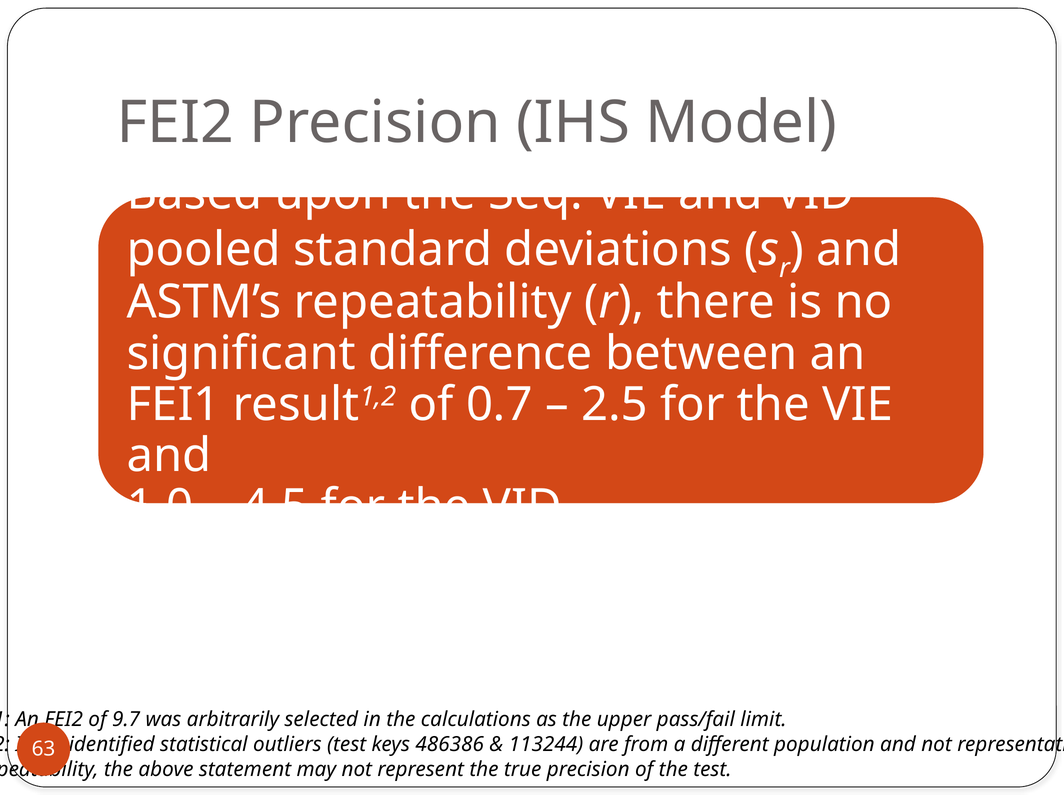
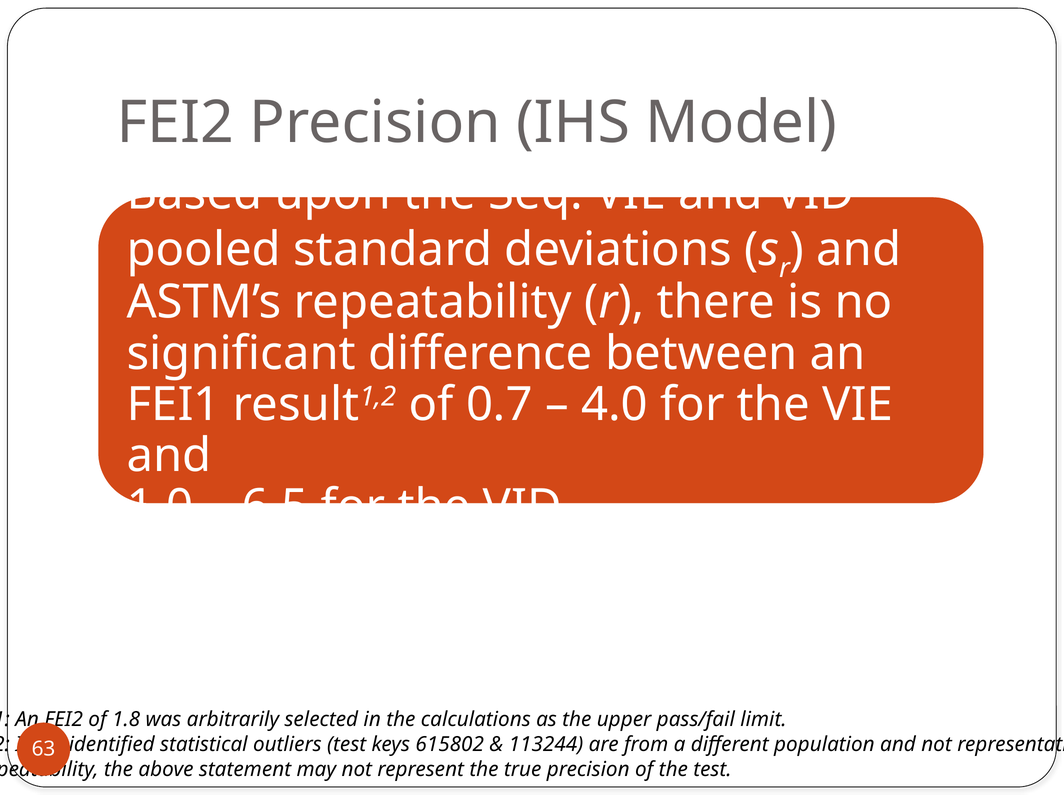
2.5: 2.5 -> 4.0 (614, 405)
4.5: 4.5 -> 6.5 (275, 507)
9.7: 9.7 -> 1.8 (126, 720)
486386: 486386 -> 615802 (450, 744)
